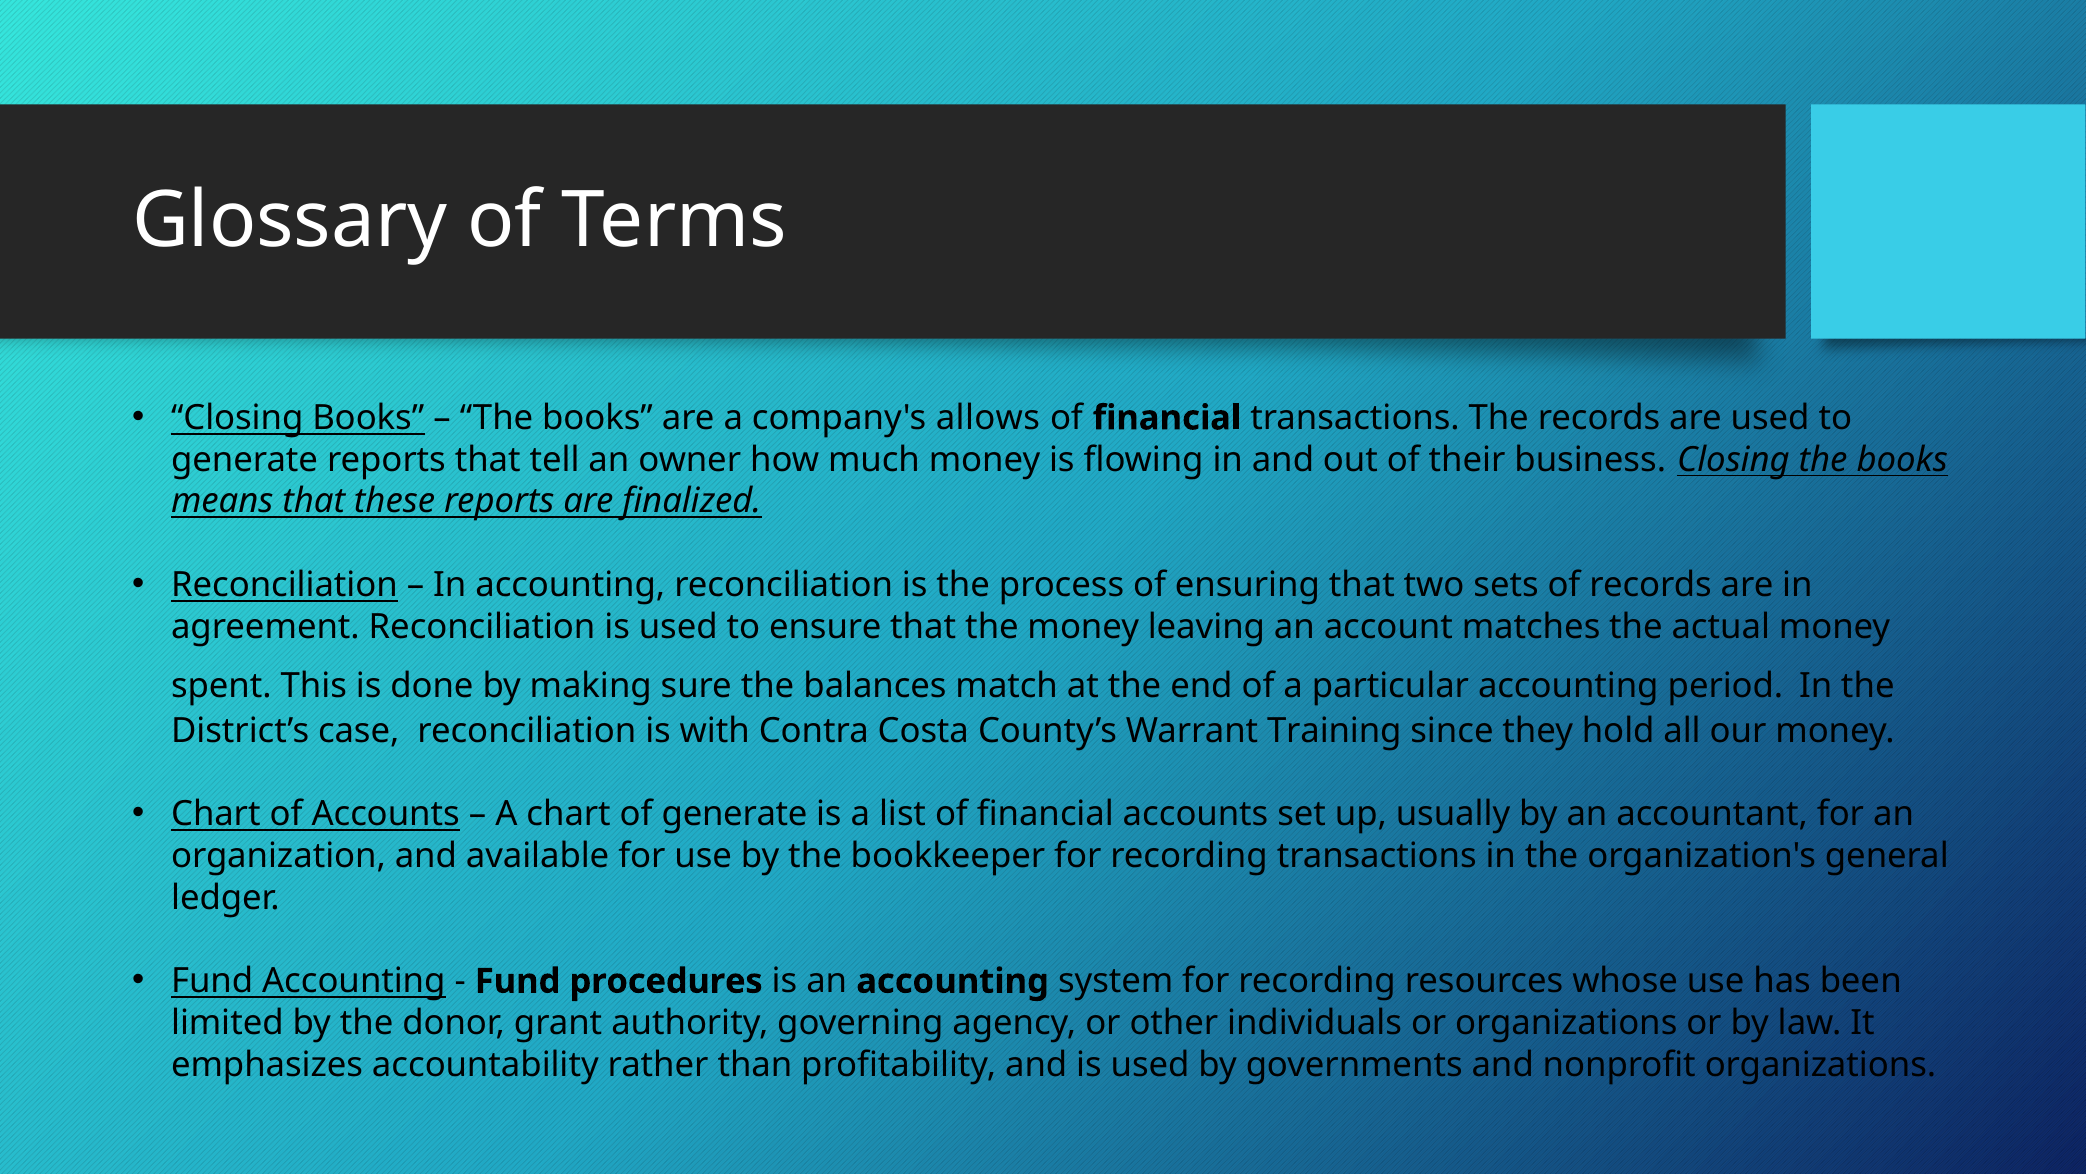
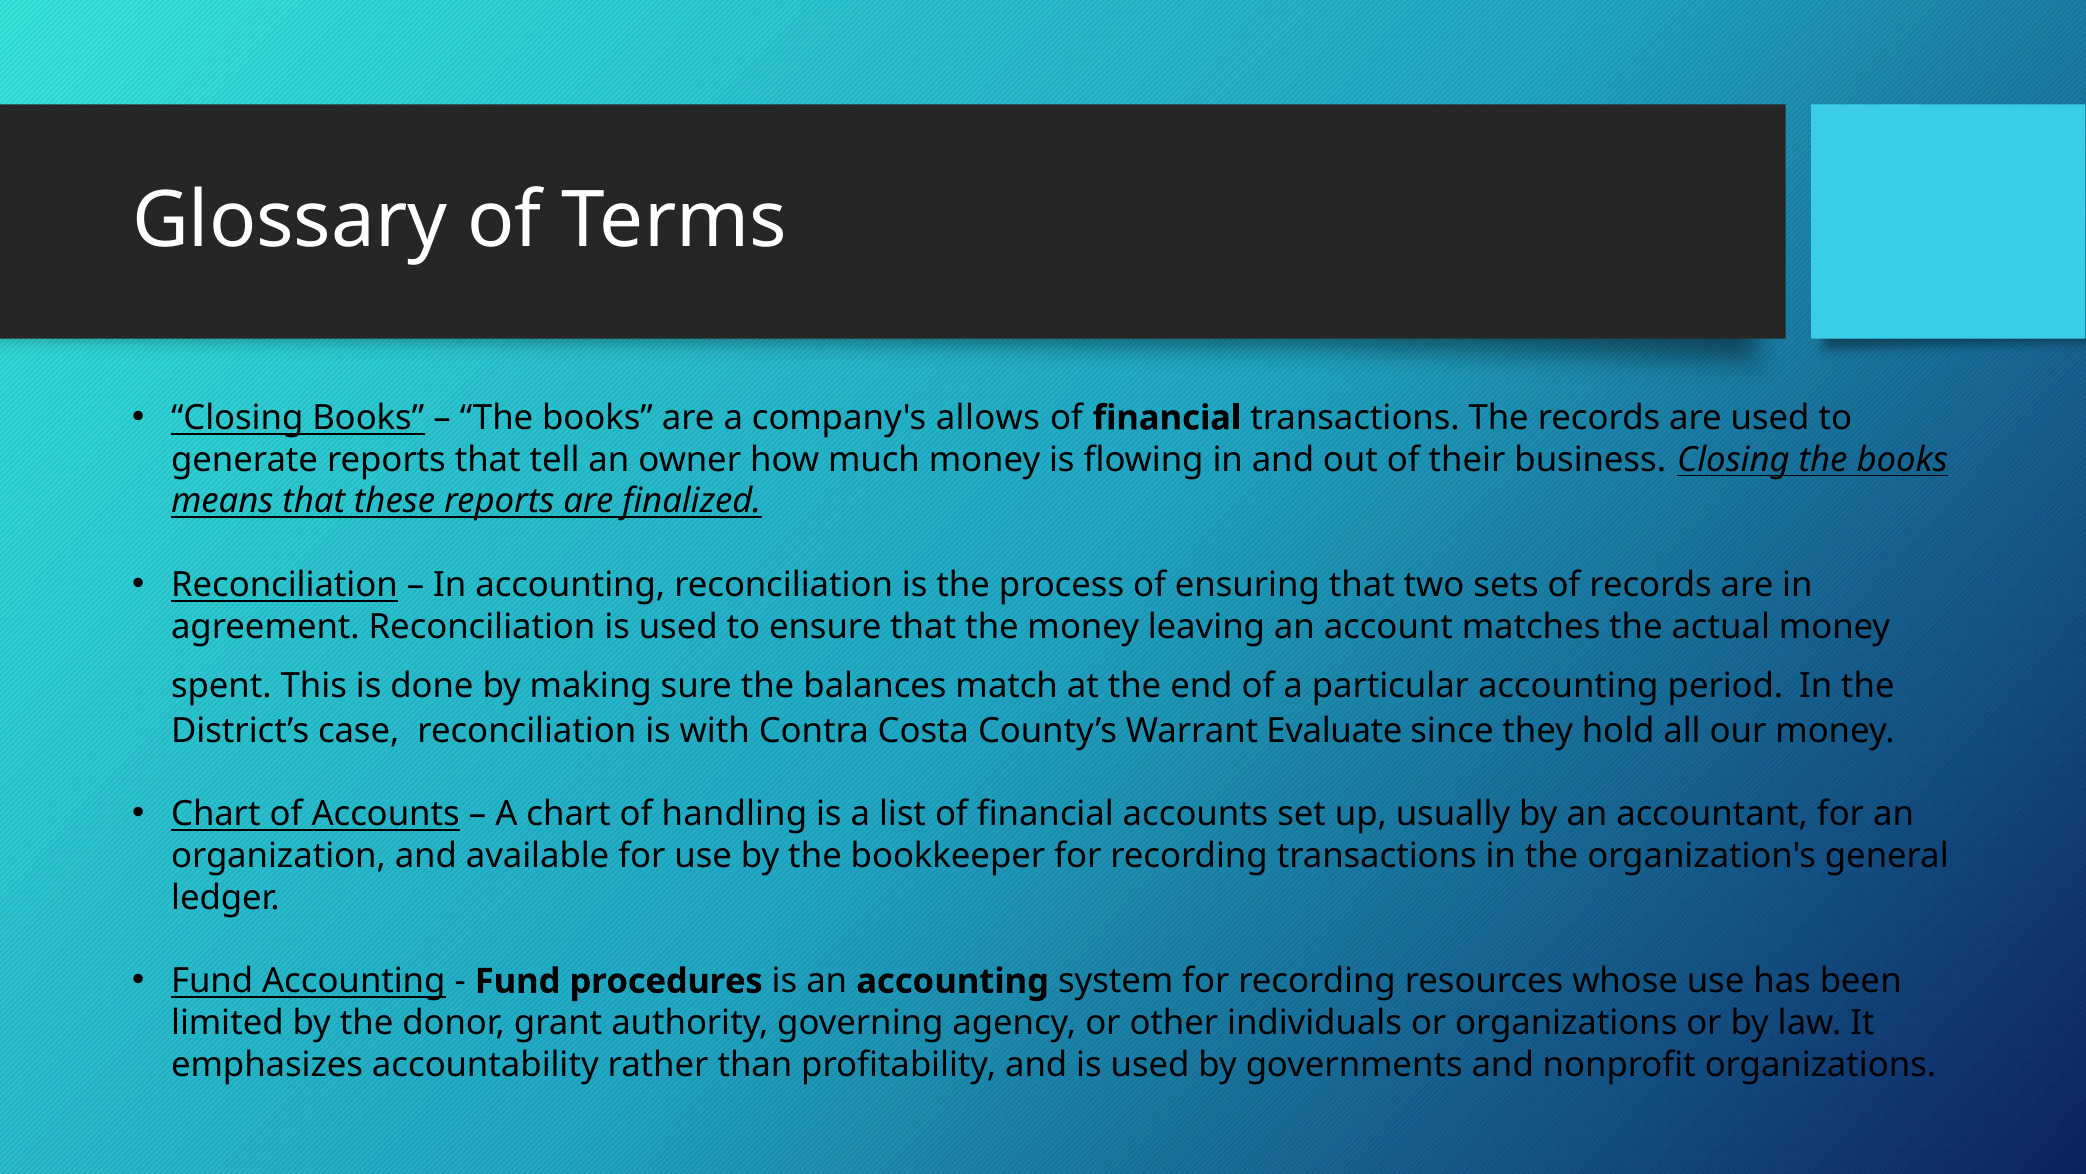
Training: Training -> Evaluate (1334, 731)
of generate: generate -> handling (734, 814)
